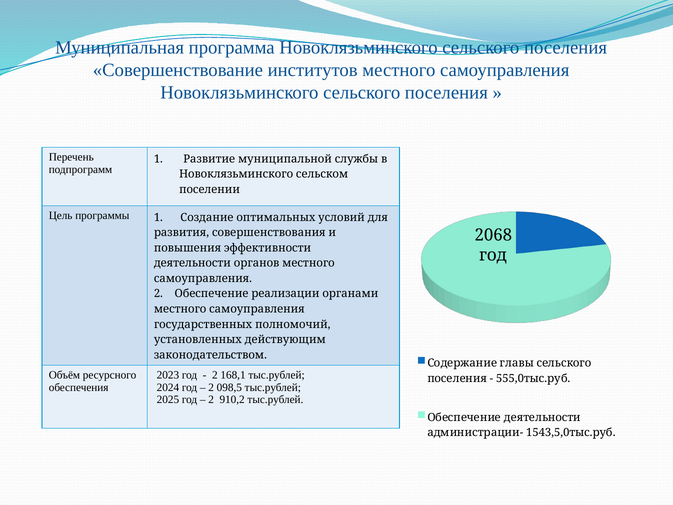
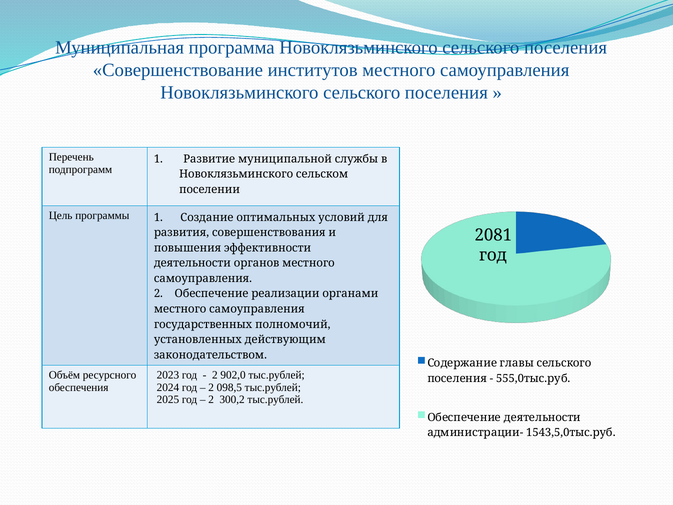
2068: 2068 -> 2081 (493, 235)
168,1: 168,1 -> 902,0 (233, 375)
910,2: 910,2 -> 300,2 (232, 400)
